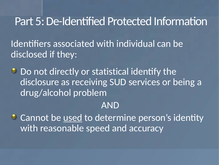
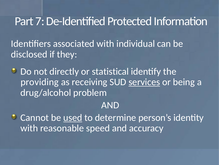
5: 5 -> 7 (40, 21)
disclosure: disclosure -> providing (40, 82)
services underline: none -> present (144, 82)
